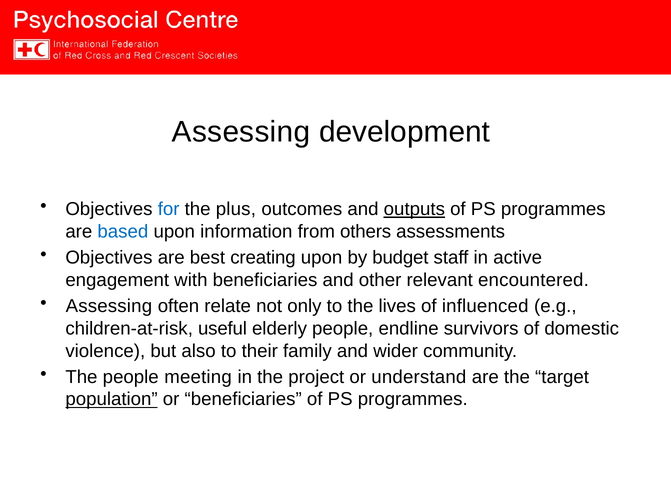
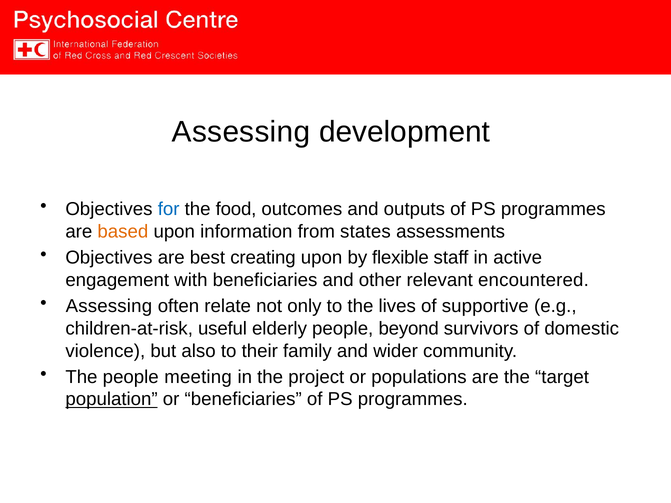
plus: plus -> food (236, 209)
outputs underline: present -> none (414, 209)
based colour: blue -> orange (123, 232)
others: others -> states (365, 232)
budget: budget -> flexible (400, 258)
influenced: influenced -> supportive (485, 306)
endline: endline -> beyond (409, 329)
understand: understand -> populations (419, 377)
